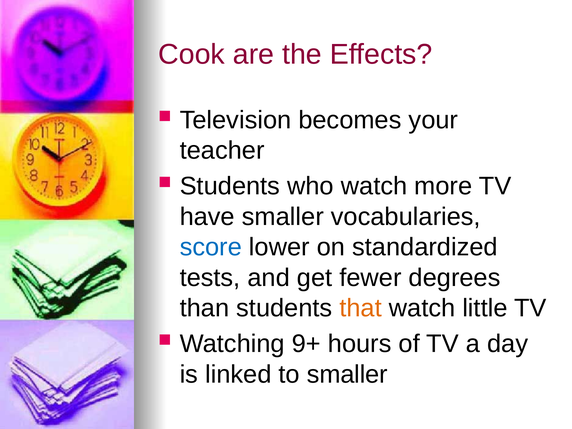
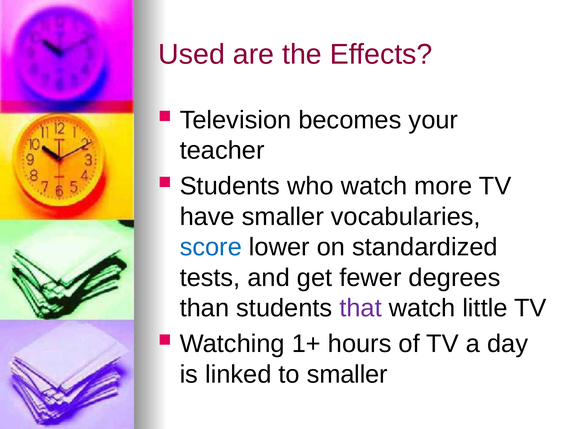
Cook: Cook -> Used (192, 54)
that colour: orange -> purple (361, 308)
9+: 9+ -> 1+ (306, 344)
